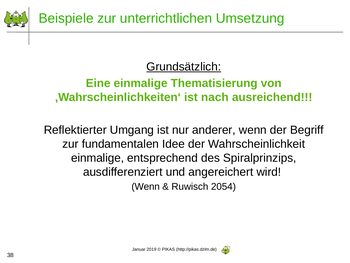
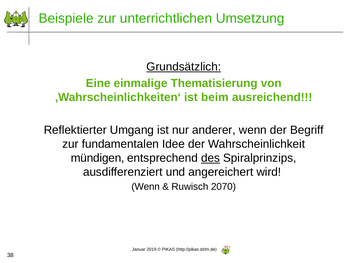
nach: nach -> beim (215, 97)
einmalige: einmalige -> mündigen (98, 158)
des underline: none -> present (211, 158)
2054: 2054 -> 2070 (223, 186)
